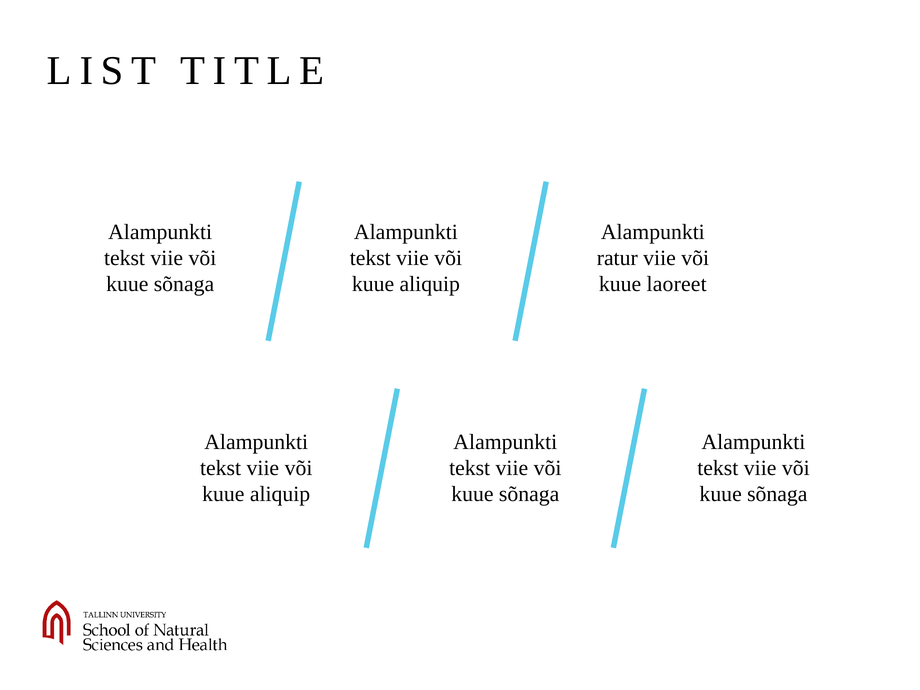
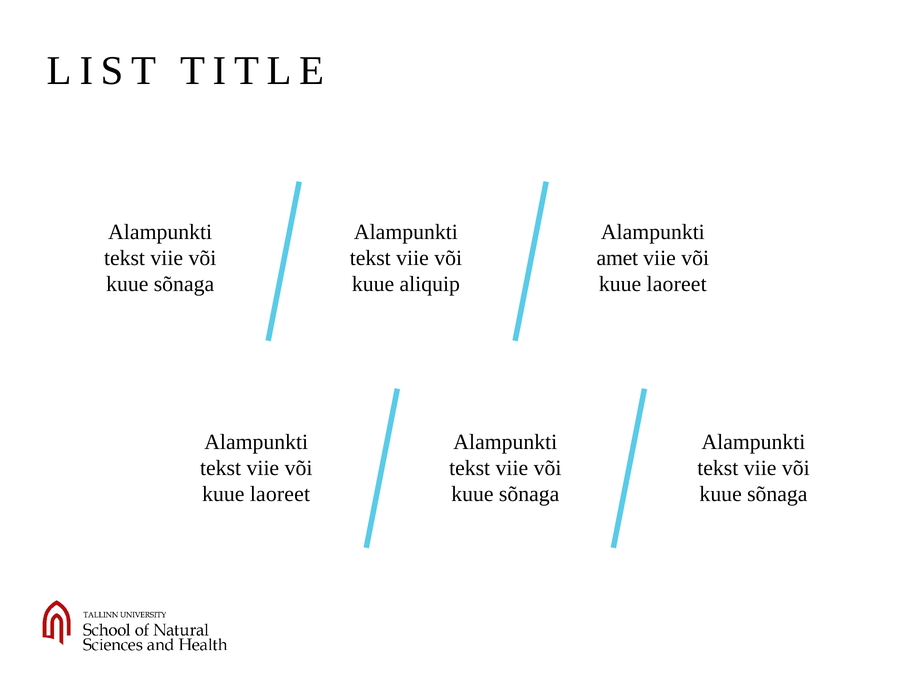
ratur: ratur -> amet (617, 258)
aliquip: aliquip -> laoreet (280, 494)
